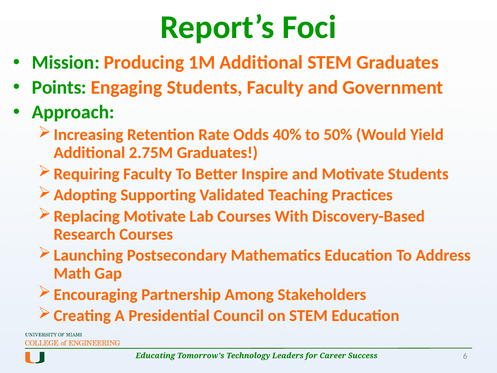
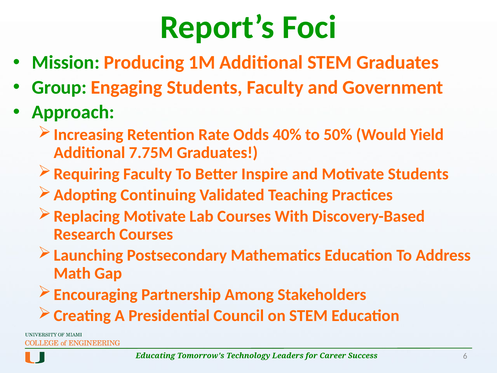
Points: Points -> Group (59, 87)
2.75M: 2.75M -> 7.75M (151, 153)
Supporting: Supporting -> Continuing (158, 195)
